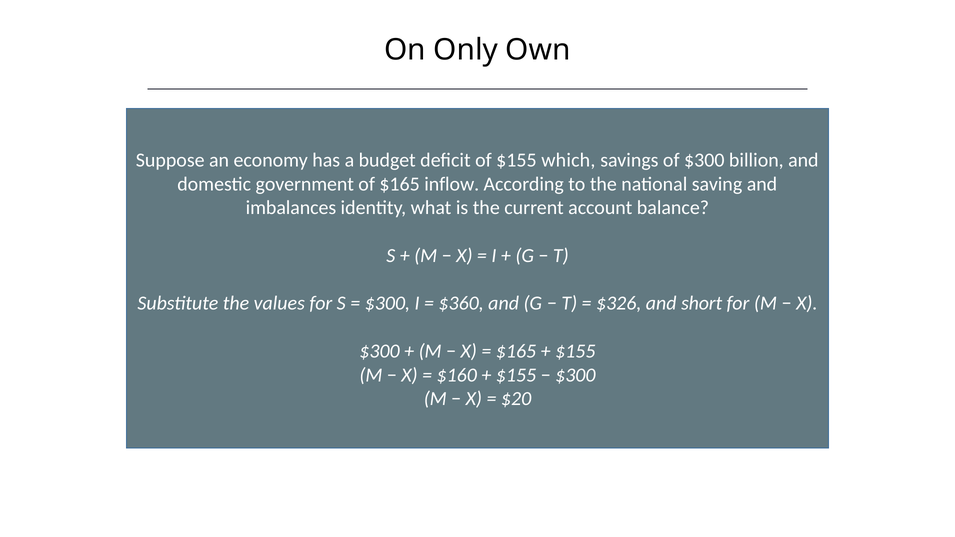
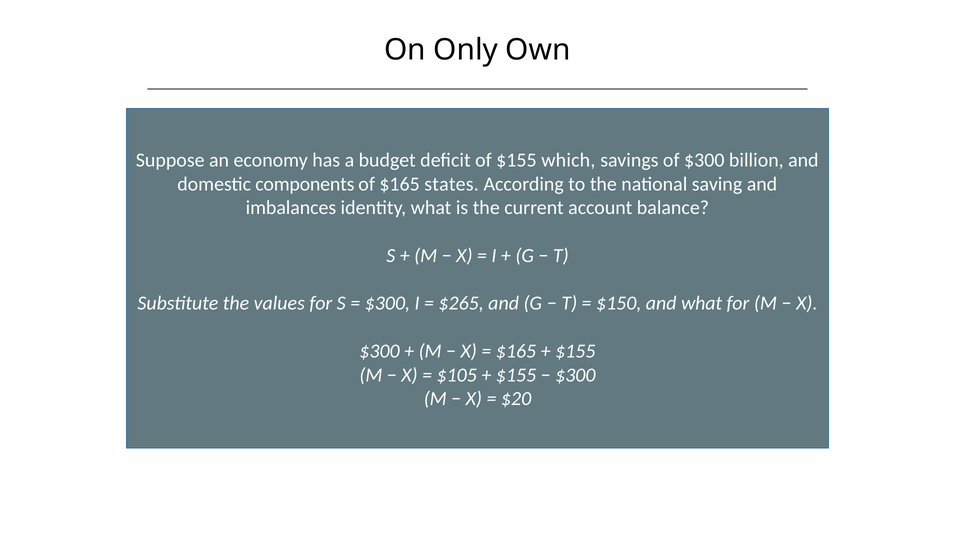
government: government -> components (305, 184)
inflow: inflow -> states (452, 184)
$360: $360 -> $265 (461, 303)
$326: $326 -> $150 (619, 303)
and short: short -> what (702, 303)
$160: $160 -> $105 (457, 375)
